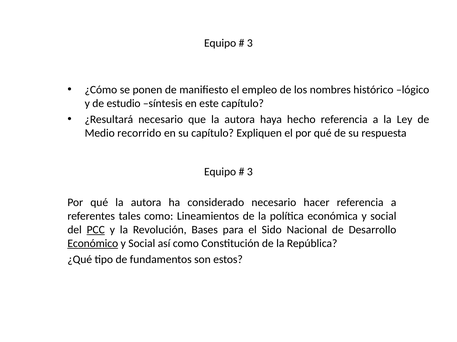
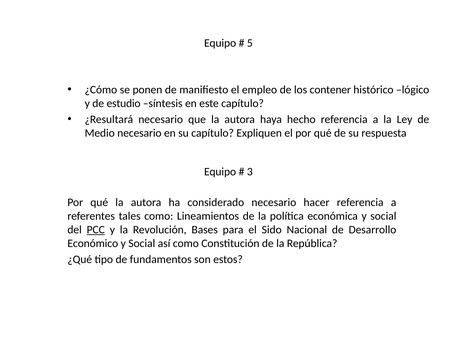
3: 3 -> 5 (250, 43)
nombres: nombres -> contener (330, 90)
Medio recorrido: recorrido -> necesario (139, 133)
Económico underline: present -> none (93, 244)
